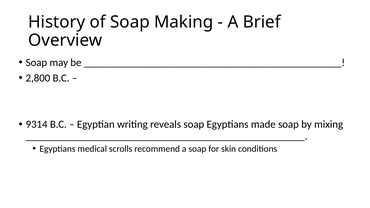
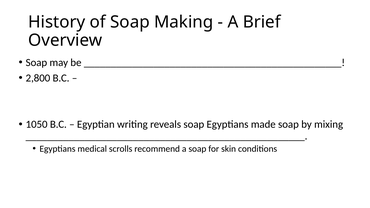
9314: 9314 -> 1050 (37, 124)
